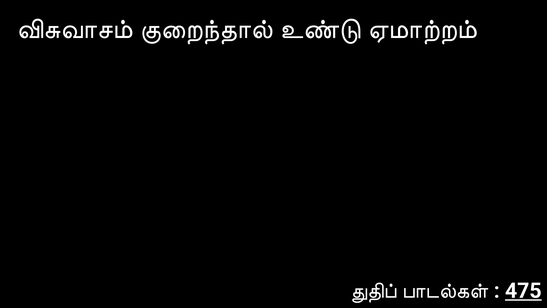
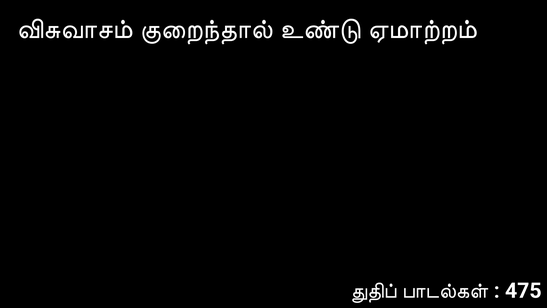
475 underline: present -> none (523, 290)
